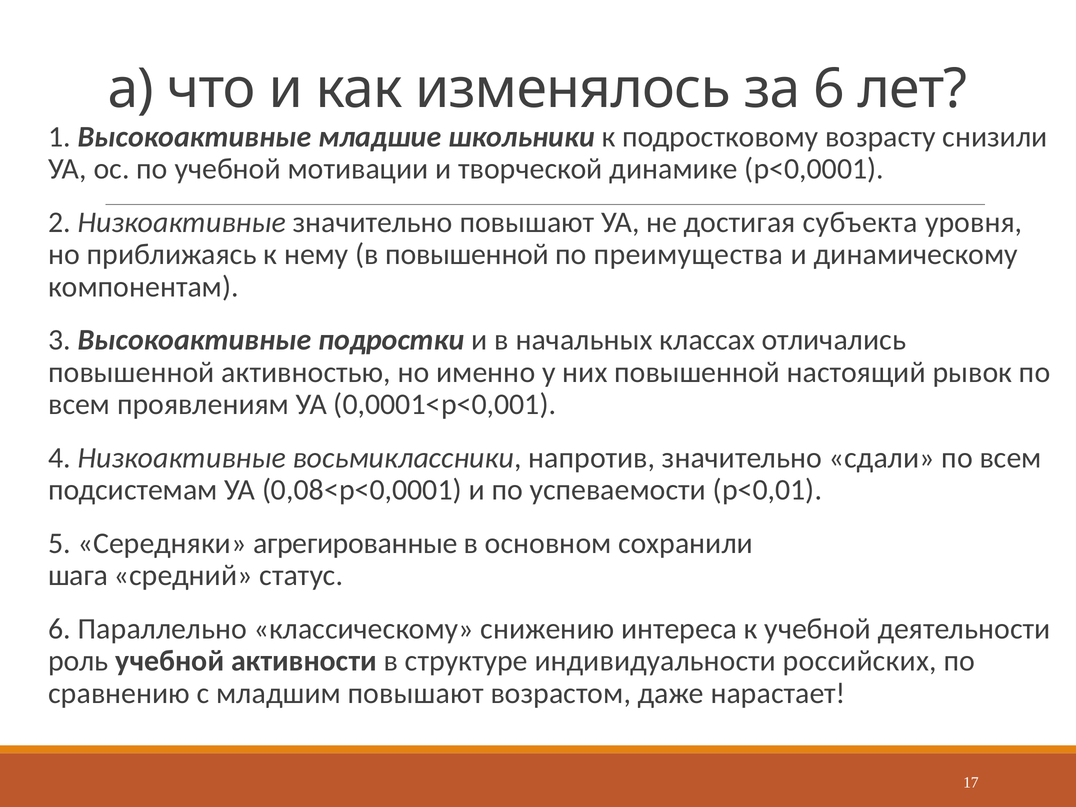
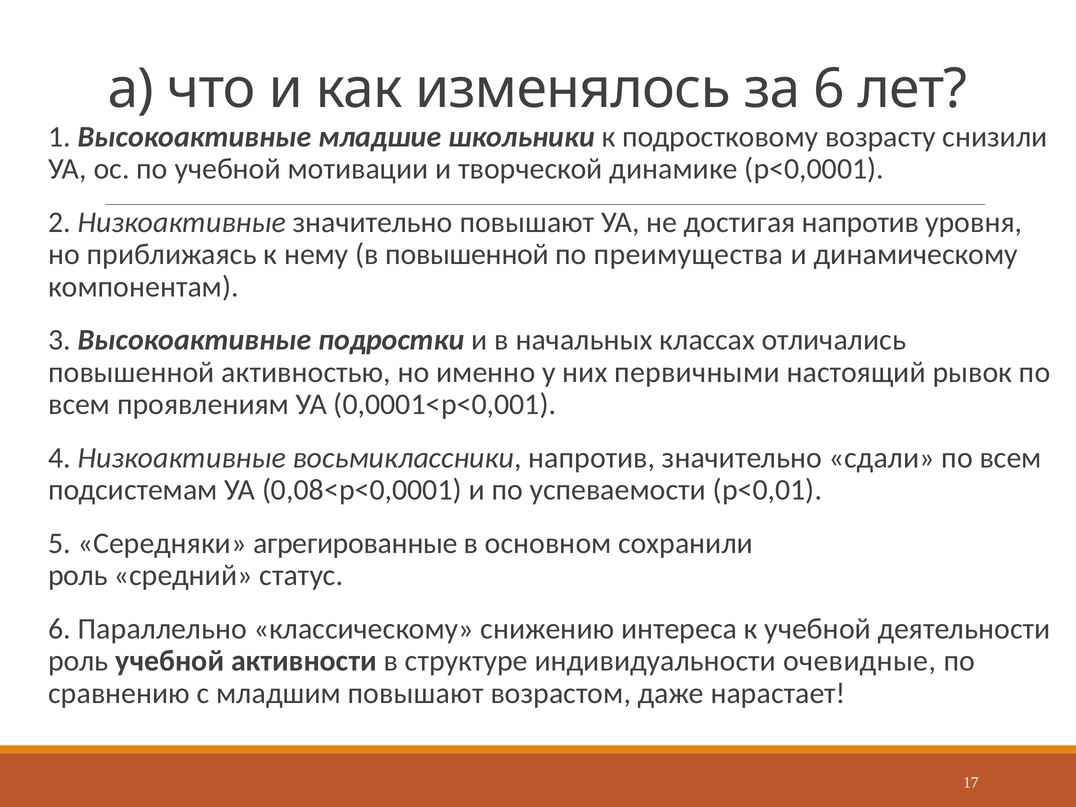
достигая субъекта: субъекта -> напротив (861, 222)
них повышенной: повышенной -> первичными (697, 372)
шага: шага -> роль (78, 576)
российских: российских -> очевидные (860, 661)
